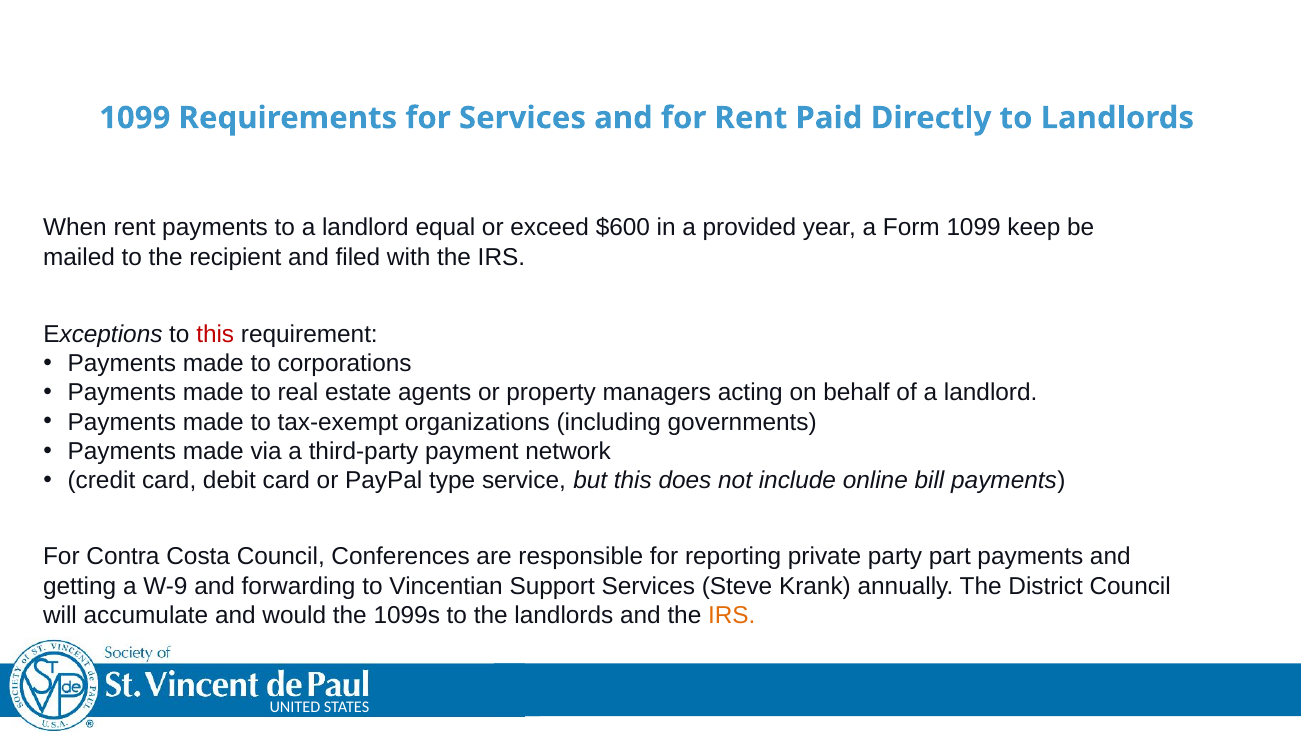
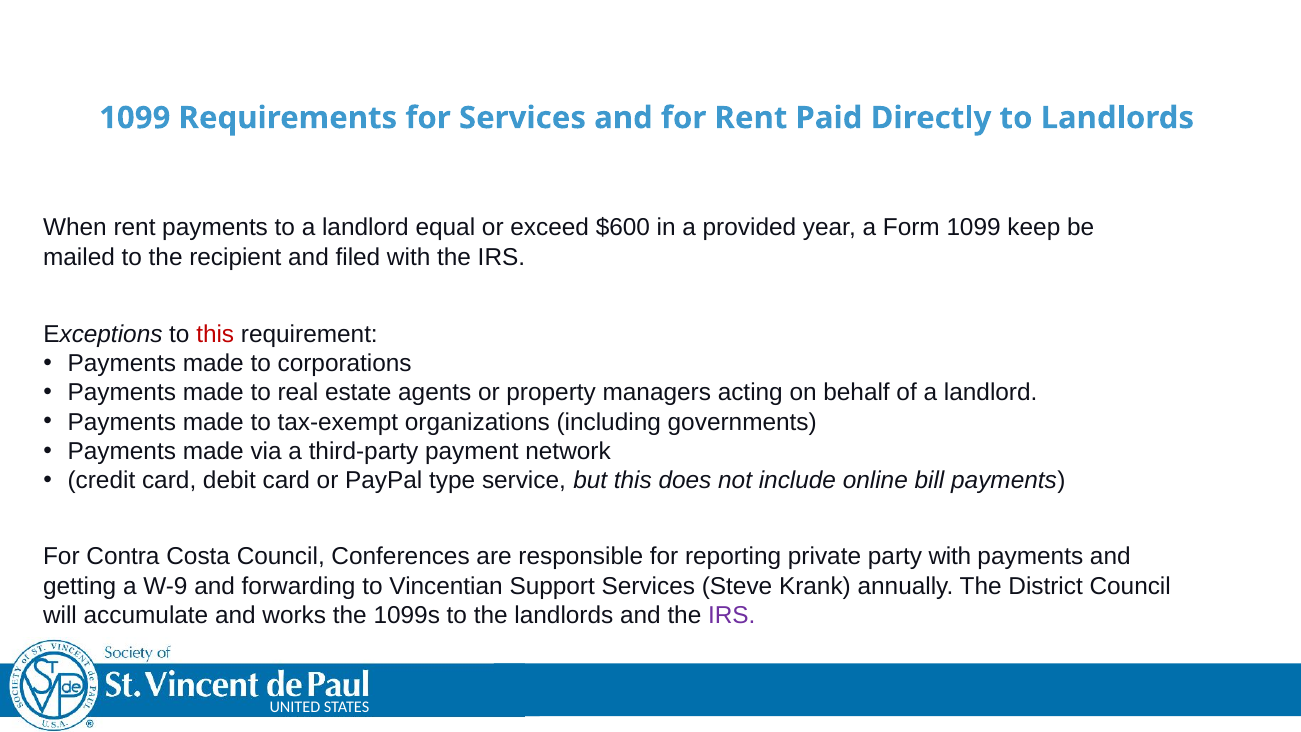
party part: part -> with (950, 557)
would: would -> works (294, 615)
IRS colour: orange -> purple (732, 615)
